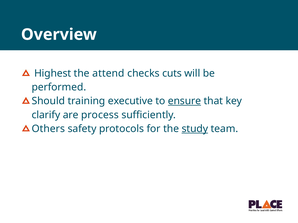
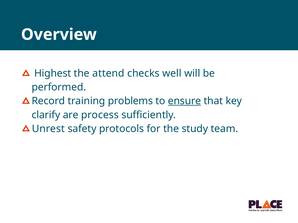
cuts: cuts -> well (172, 73)
Should: Should -> Record (48, 101)
executive: executive -> problems (130, 101)
Others: Others -> Unrest (48, 129)
study underline: present -> none (195, 129)
